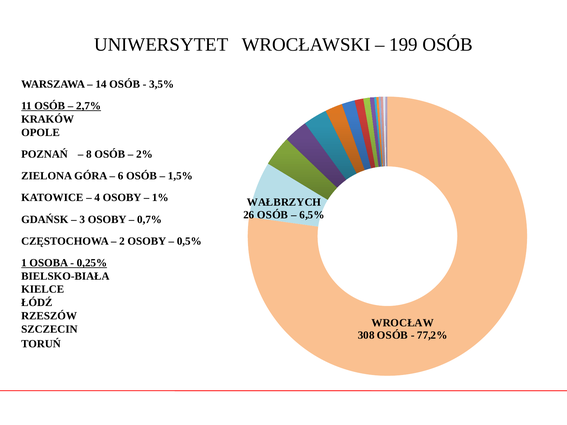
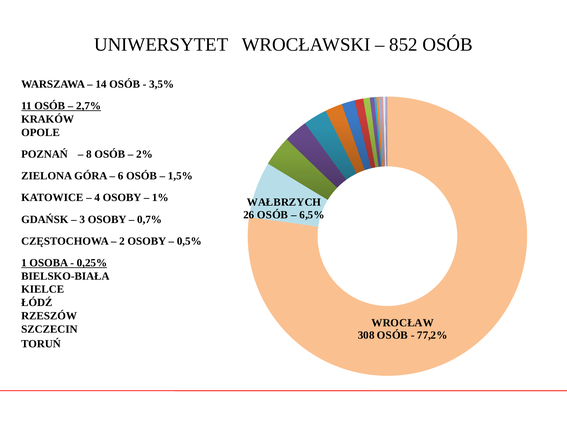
199: 199 -> 852 (404, 45)
